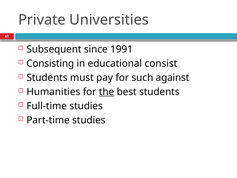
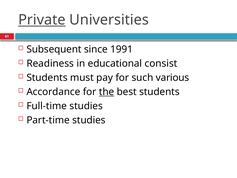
Private underline: none -> present (42, 20)
Consisting: Consisting -> Readiness (50, 63)
against: against -> various (173, 78)
Humanities: Humanities -> Accordance (53, 92)
